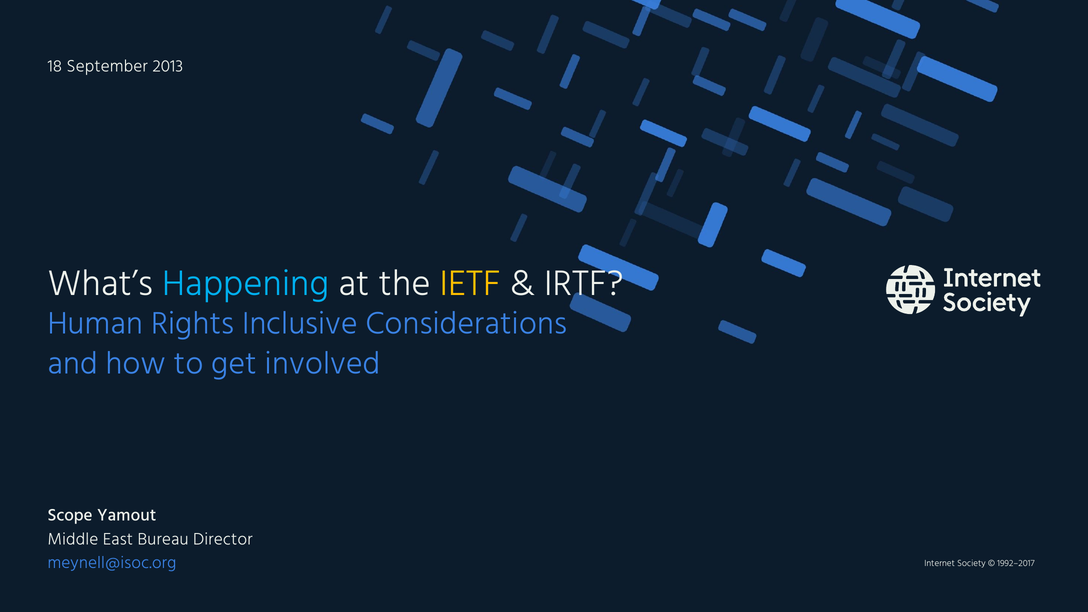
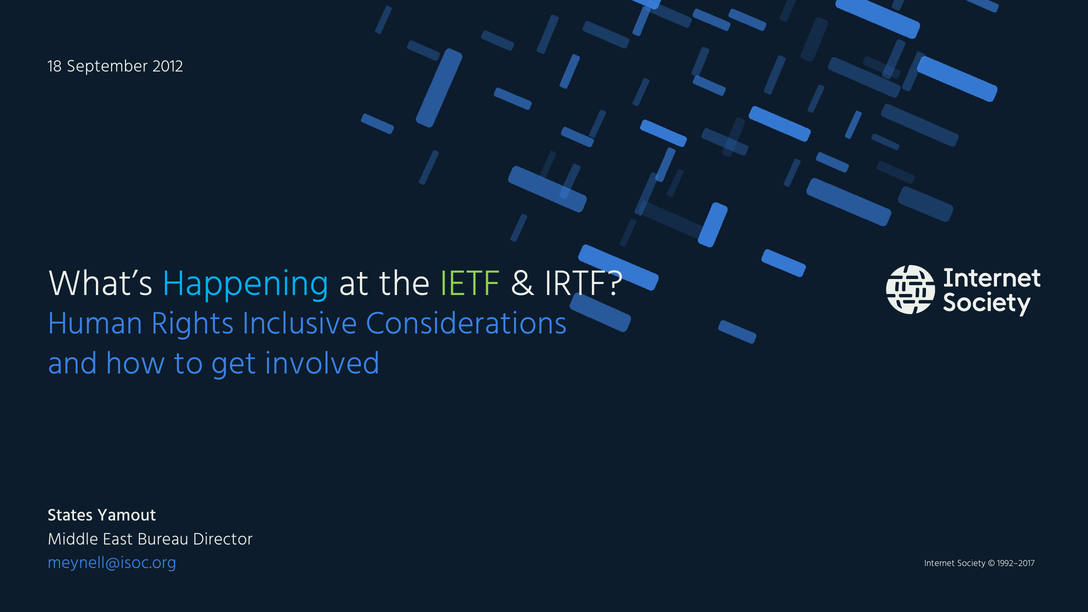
2013: 2013 -> 2012 (168, 66)
IETF colour: yellow -> light green (470, 283)
Scope: Scope -> States (70, 515)
